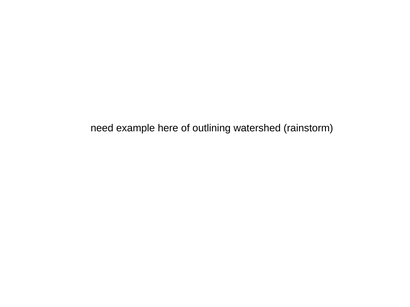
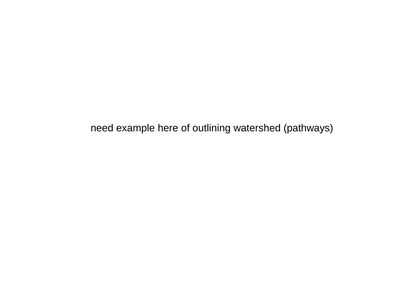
rainstorm: rainstorm -> pathways (308, 128)
